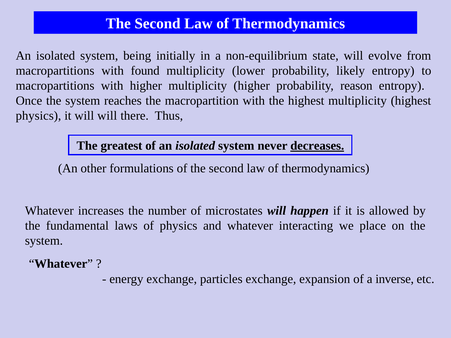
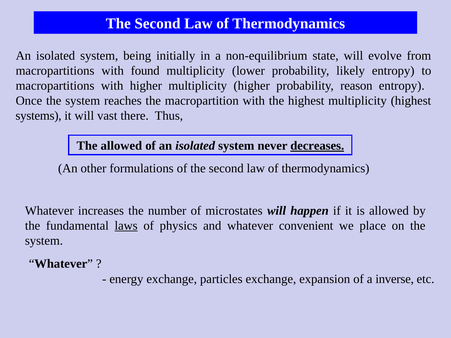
physics: physics -> systems (39, 116)
will will: will -> vast (107, 116)
The greatest: greatest -> allowed (121, 146)
laws underline: none -> present (126, 226)
interacting: interacting -> convenient (306, 226)
